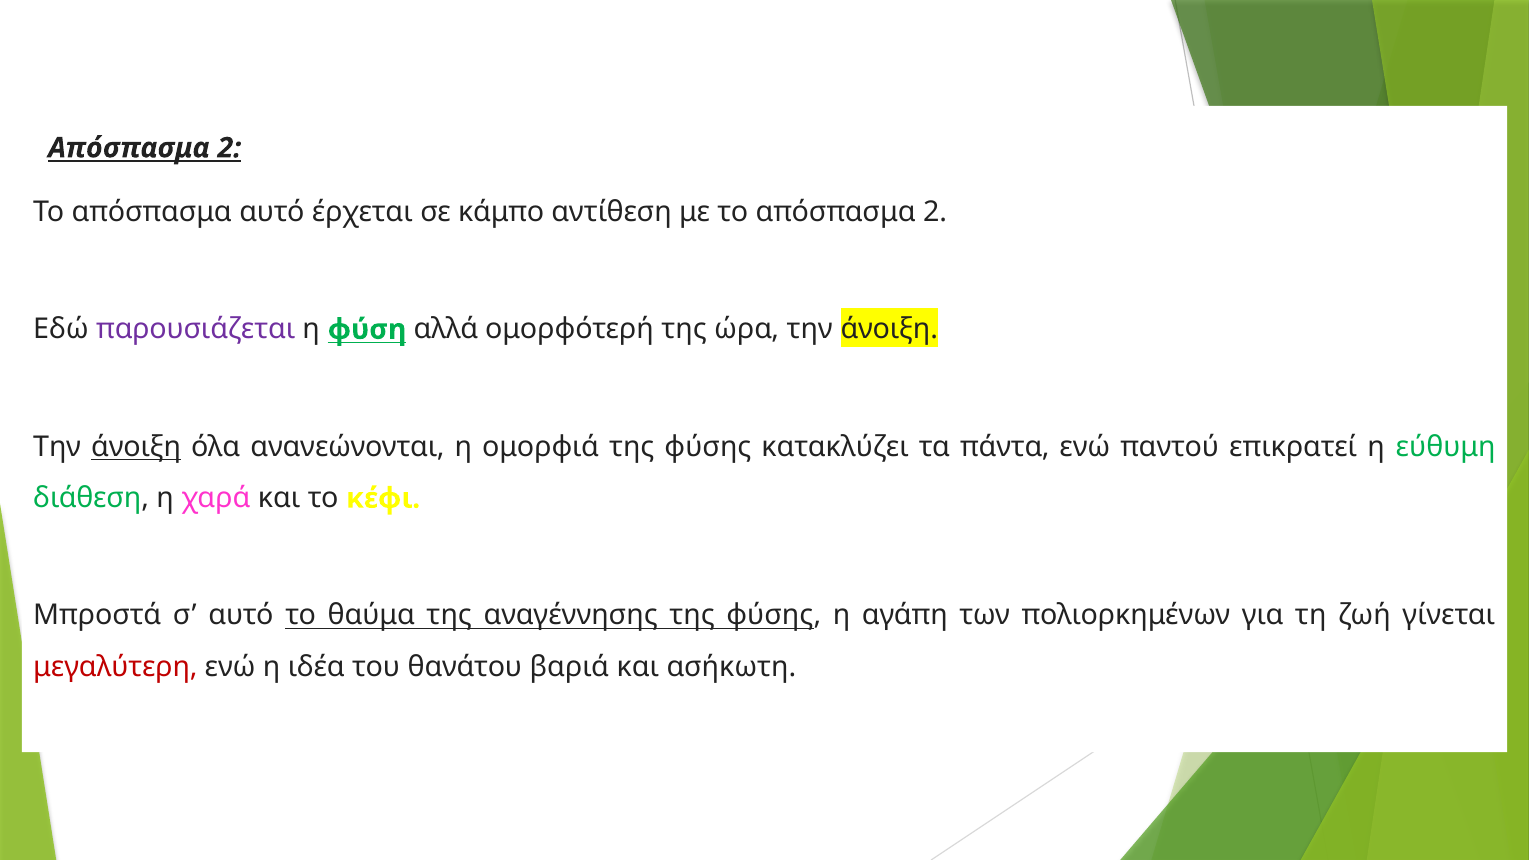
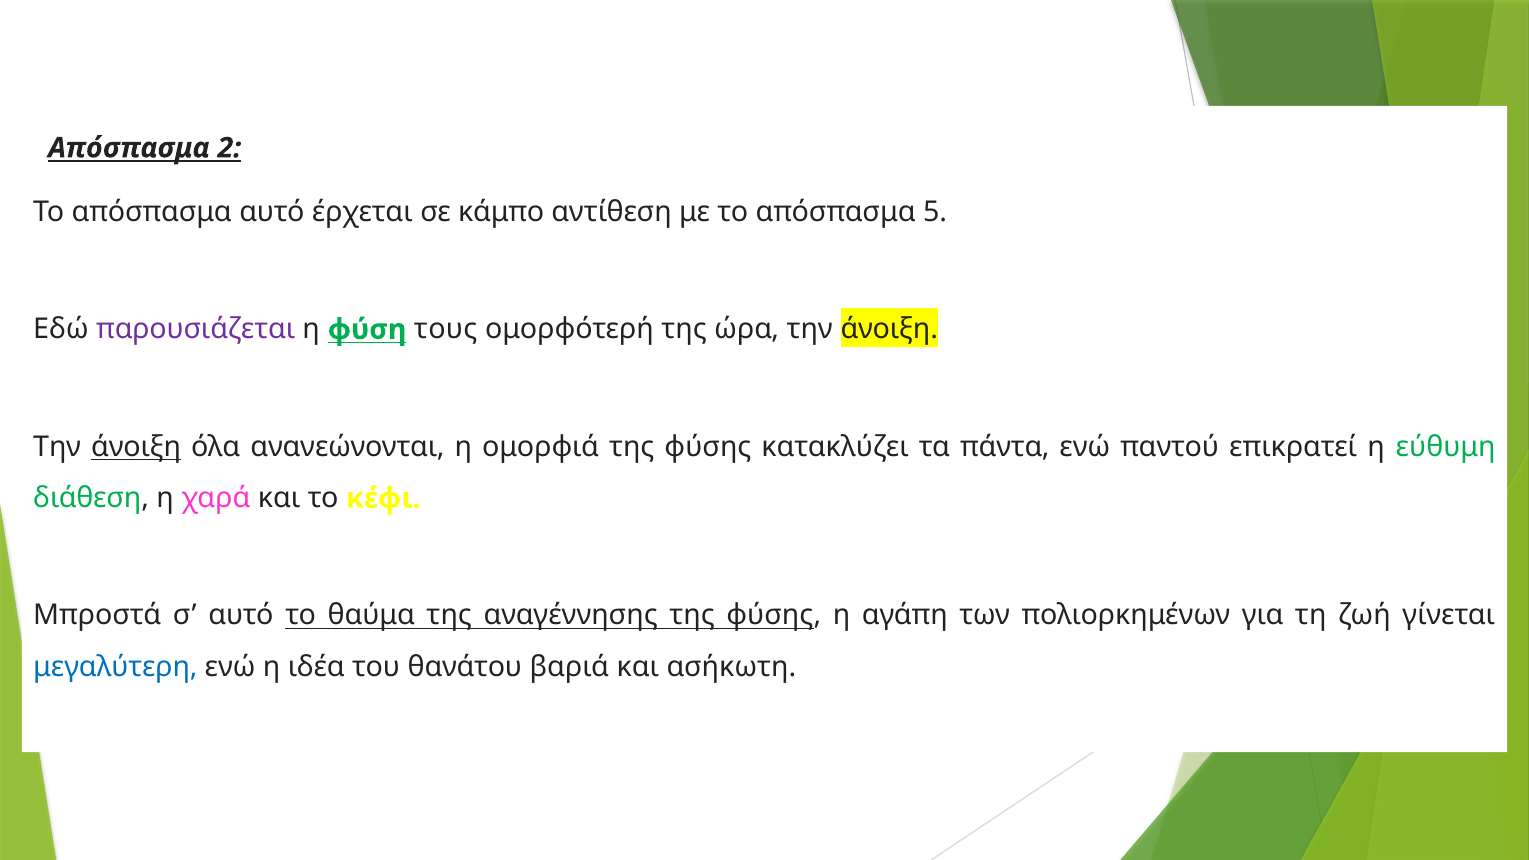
το απόσπασμα 2: 2 -> 5 (935, 212)
αλλά: αλλά -> τους (446, 330)
μεγαλύτερη colour: red -> blue (115, 667)
